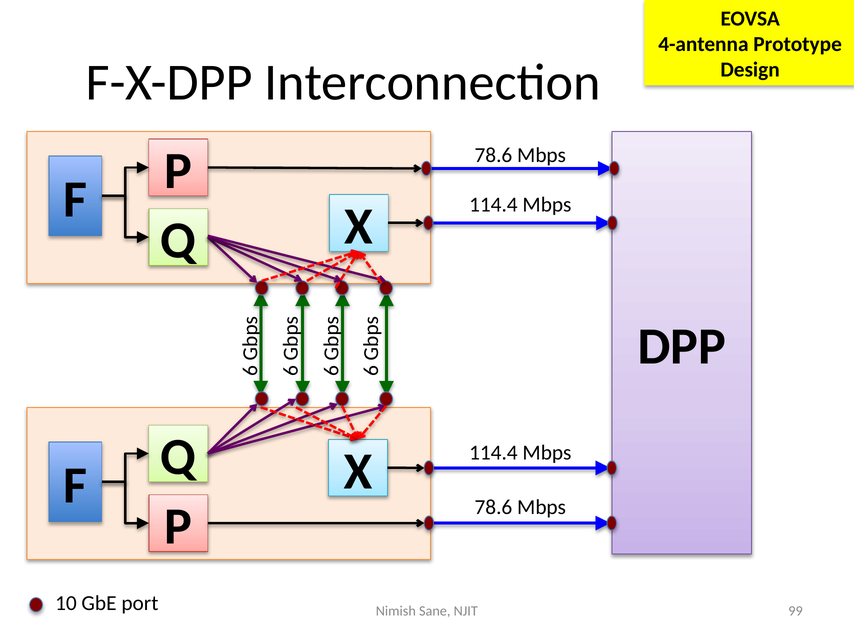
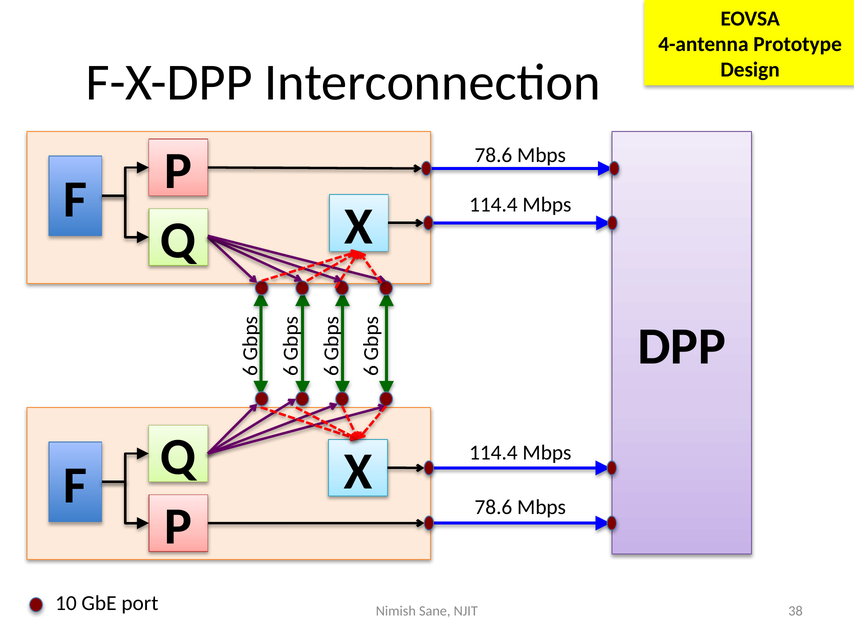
99: 99 -> 38 (796, 612)
